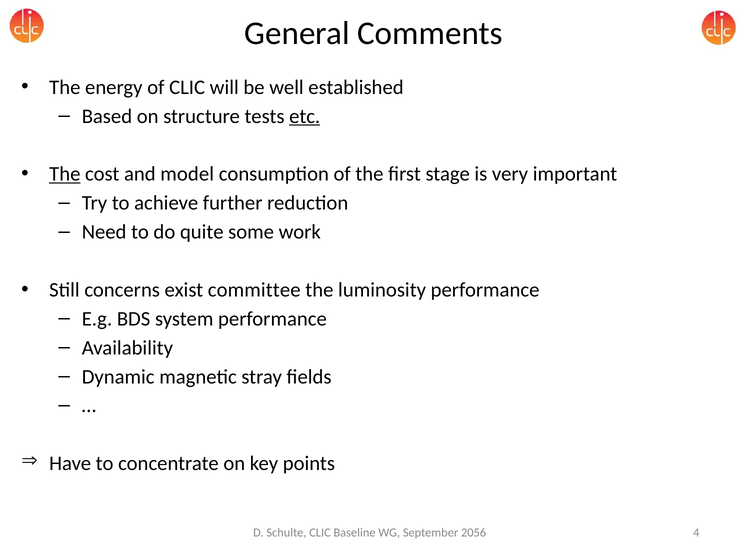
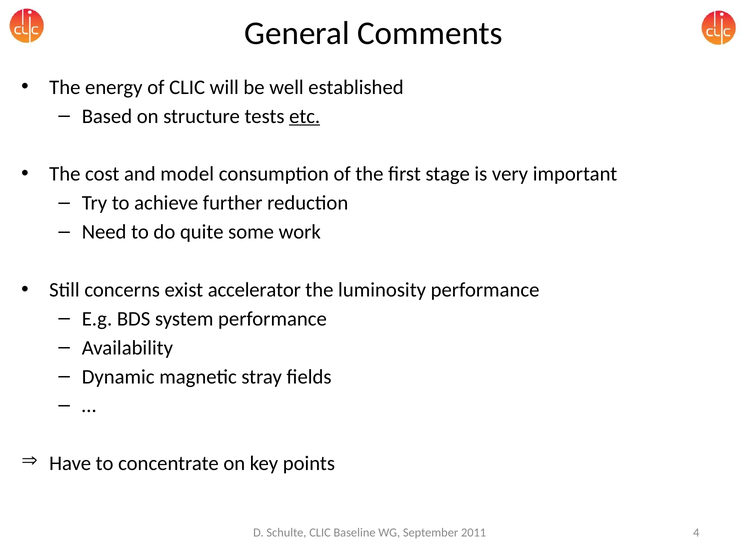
The underline: present -> none (65, 174)
committee: committee -> accelerator (254, 290)
2056: 2056 -> 2011 (474, 533)
